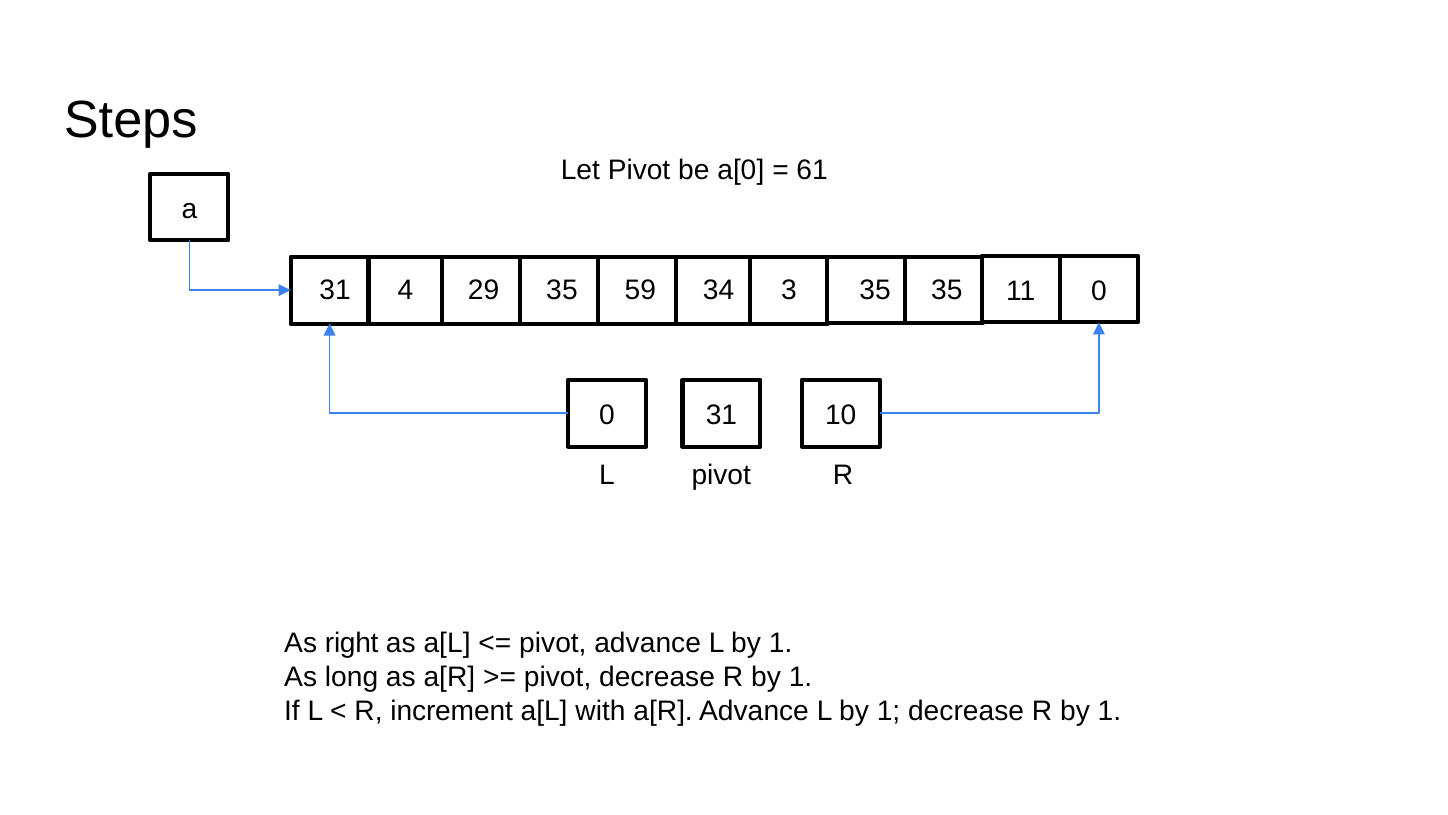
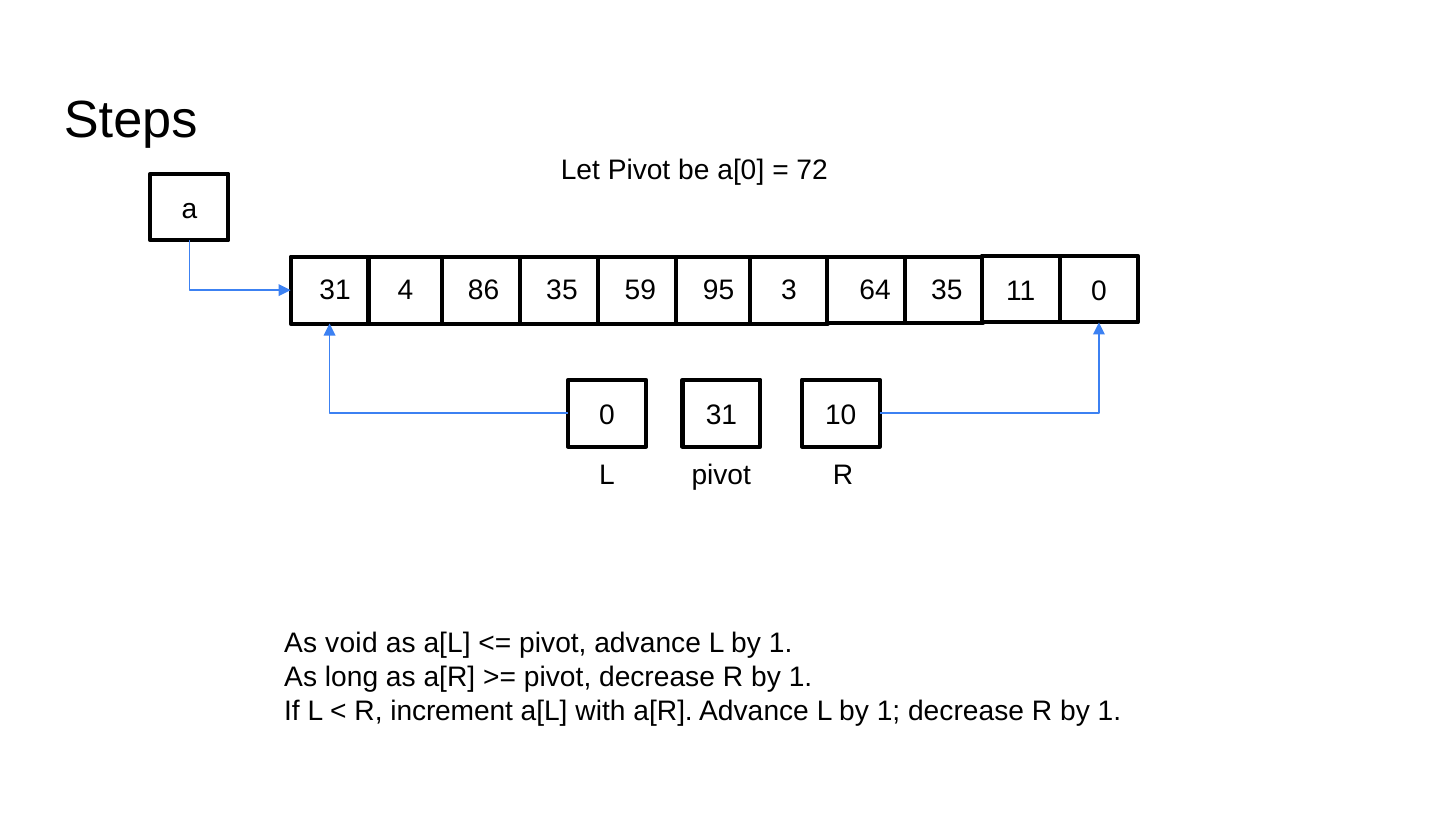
61: 61 -> 72 (812, 170)
29: 29 -> 86 (484, 290)
34: 34 -> 95 (719, 290)
3 35: 35 -> 64 (875, 290)
right: right -> void (351, 643)
